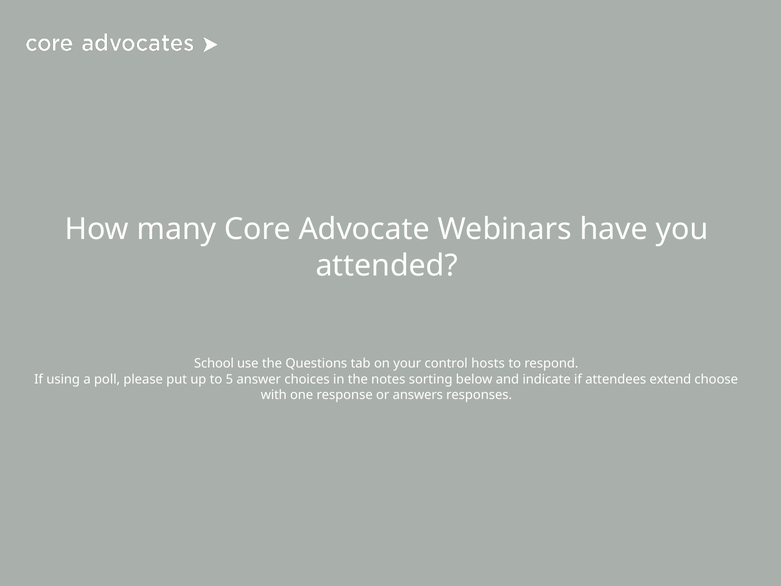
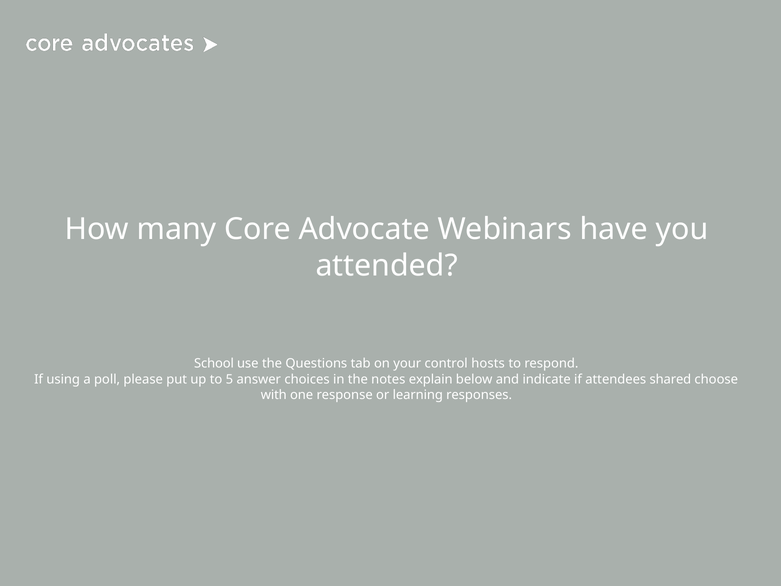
sorting: sorting -> explain (431, 379)
extend: extend -> shared (670, 379)
answers: answers -> learning (418, 395)
